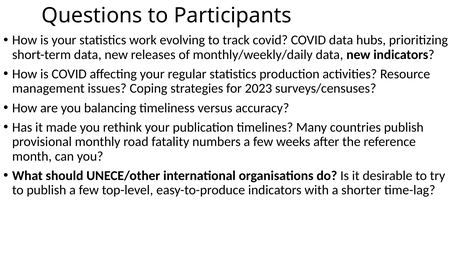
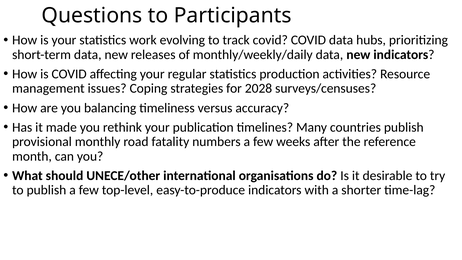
2023: 2023 -> 2028 (259, 88)
